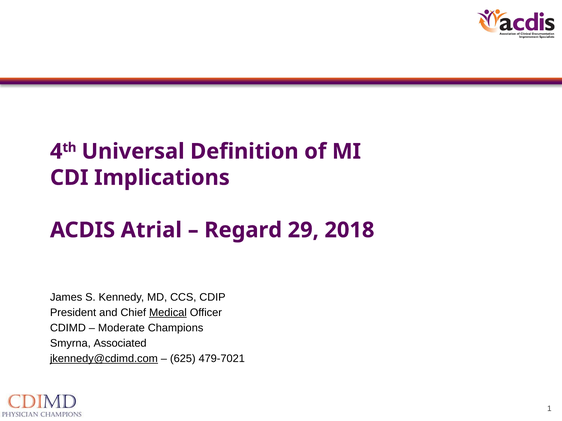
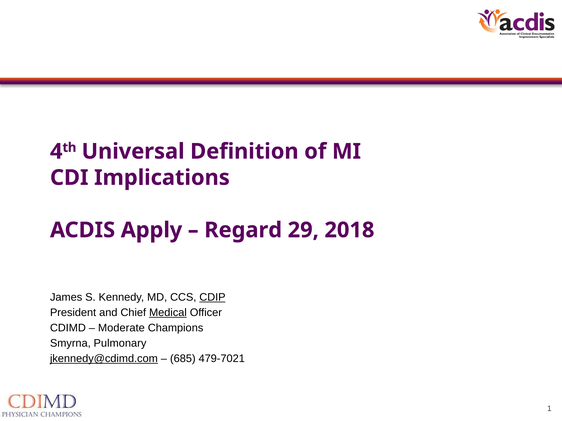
Atrial: Atrial -> Apply (151, 230)
CDIP underline: none -> present (212, 298)
Associated: Associated -> Pulmonary (120, 344)
625: 625 -> 685 (183, 359)
